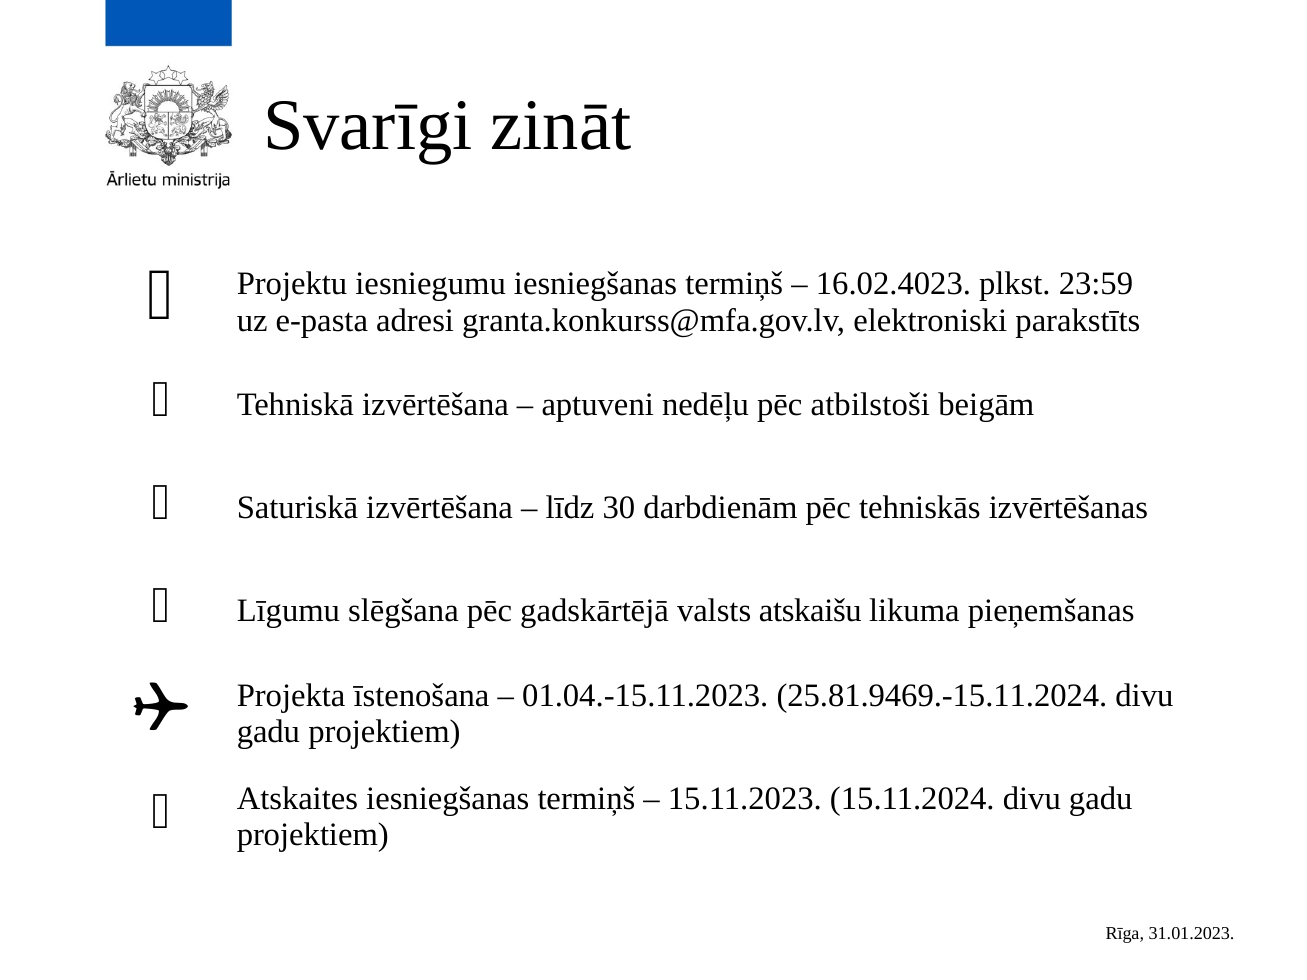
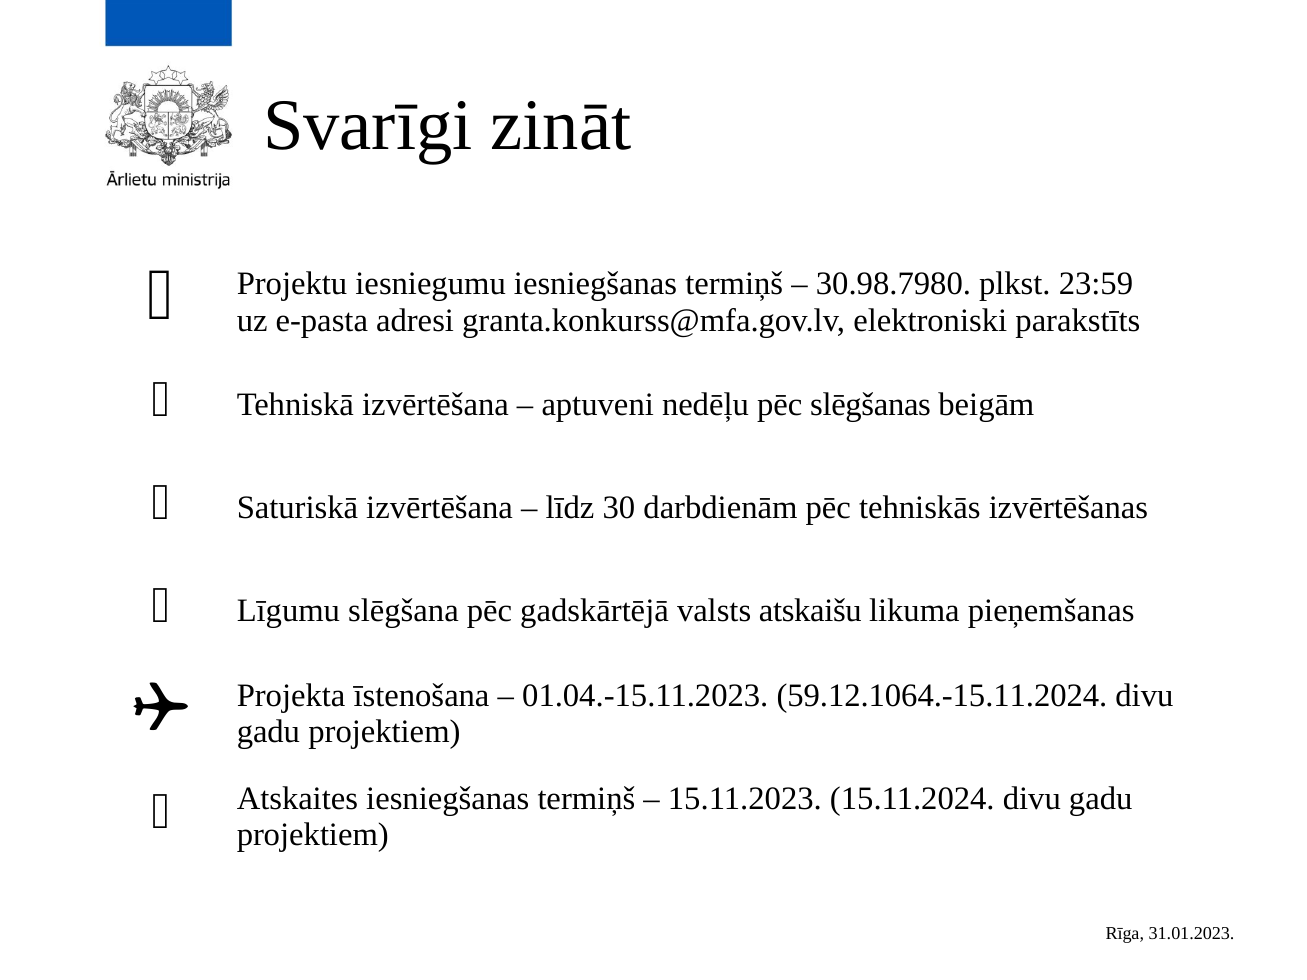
16.02.4023: 16.02.4023 -> 30.98.7980 (893, 284)
atbilstoši: atbilstoši -> slēgšanas (871, 405)
25.81.9469.-15.11.2024: 25.81.9469.-15.11.2024 -> 59.12.1064.-15.11.2024 (942, 696)
